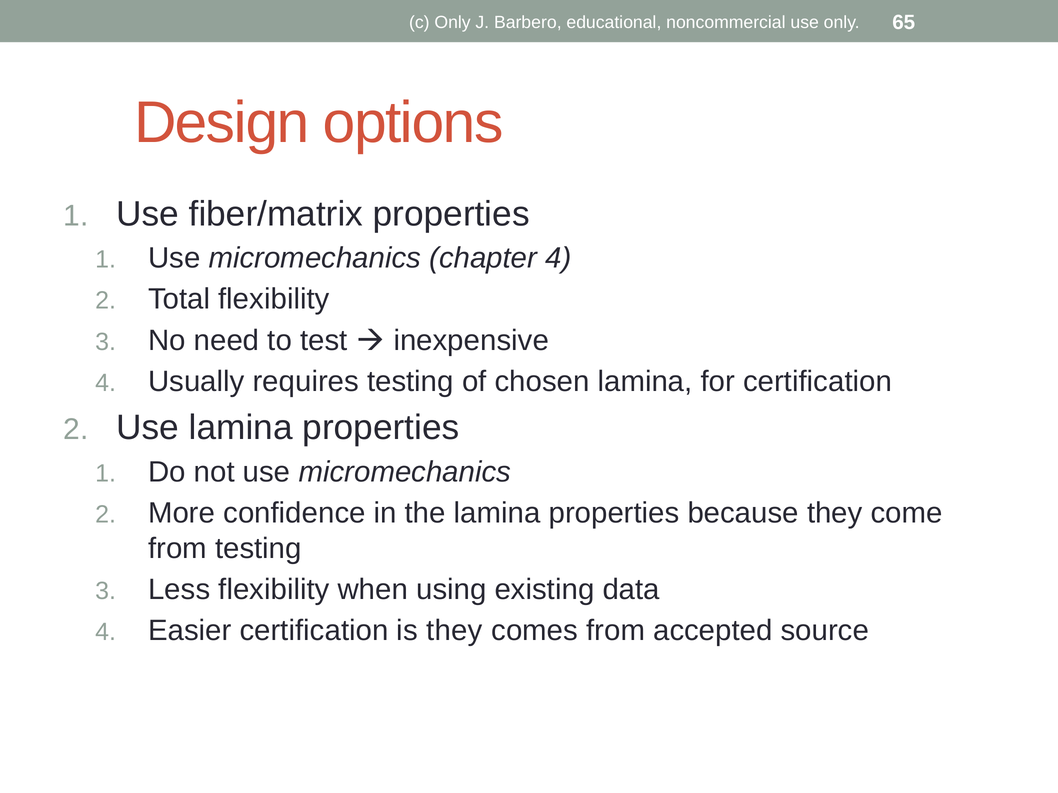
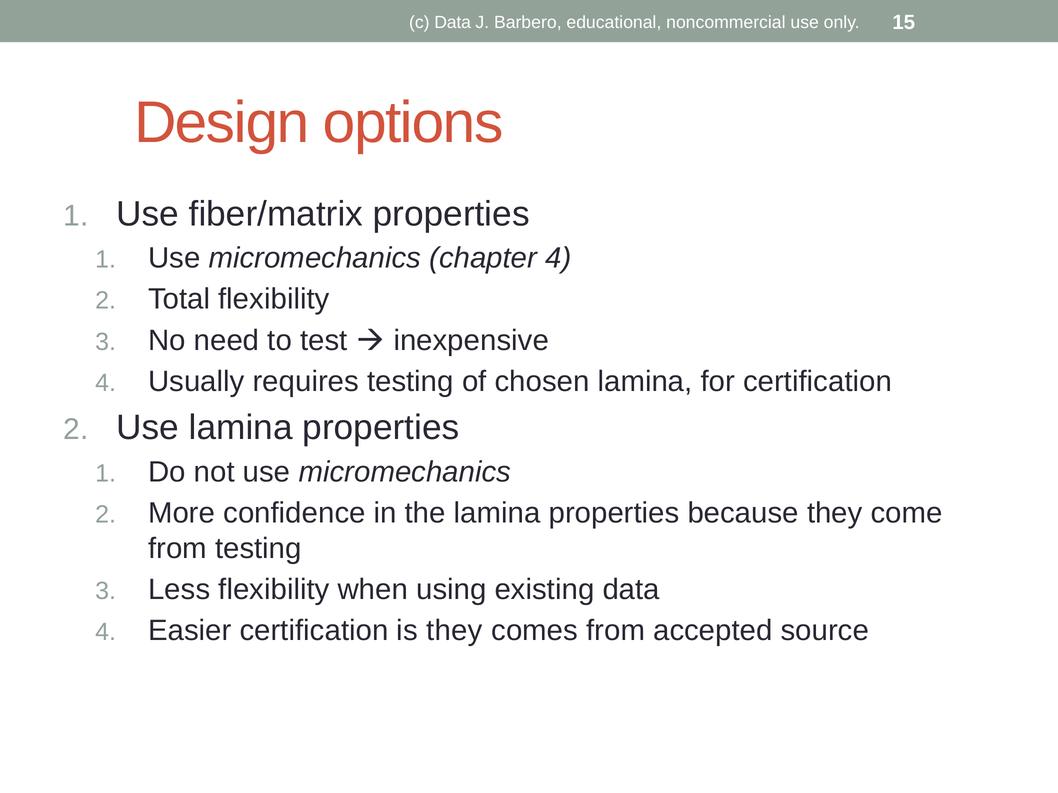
c Only: Only -> Data (453, 22)
65: 65 -> 15 (904, 23)
